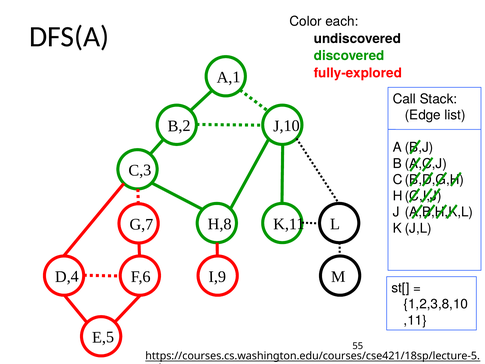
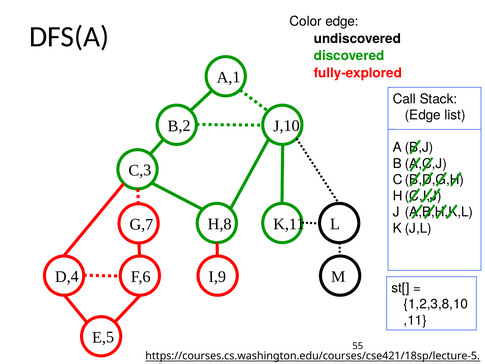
Color each: each -> edge (342, 21)
